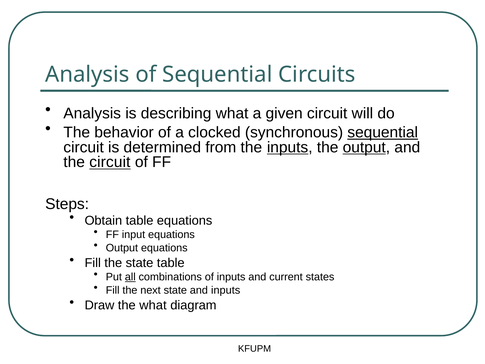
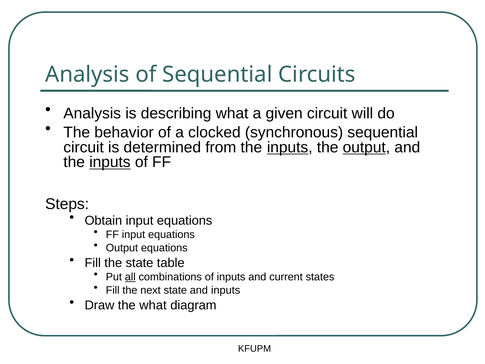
sequential underline: present -> none (383, 132)
circuit: circuit -> inputs (110, 162)
Obtain table: table -> input (140, 220)
